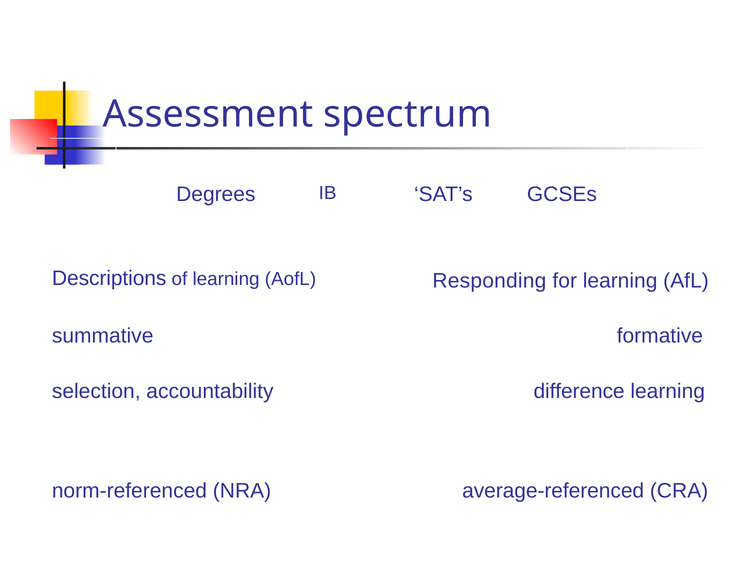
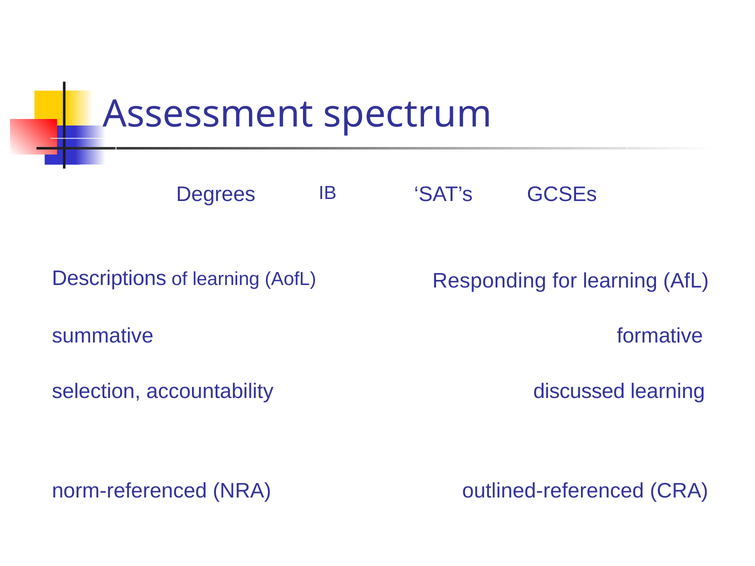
difference: difference -> discussed (579, 391)
average-referenced: average-referenced -> outlined-referenced (553, 491)
